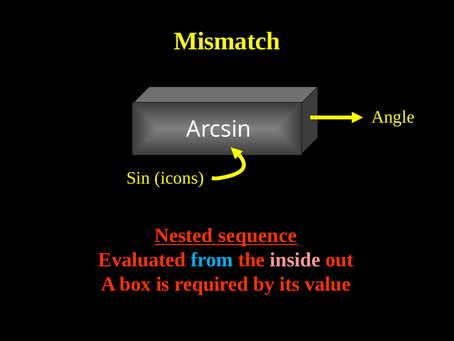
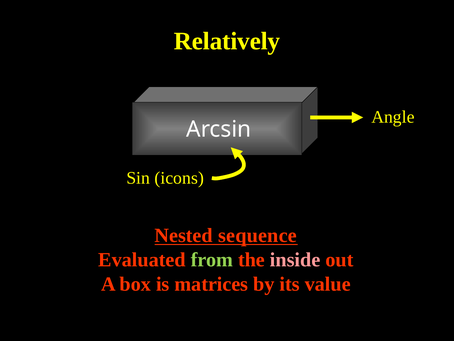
Mismatch: Mismatch -> Relatively (227, 41)
from colour: light blue -> light green (212, 259)
required: required -> matrices (211, 284)
